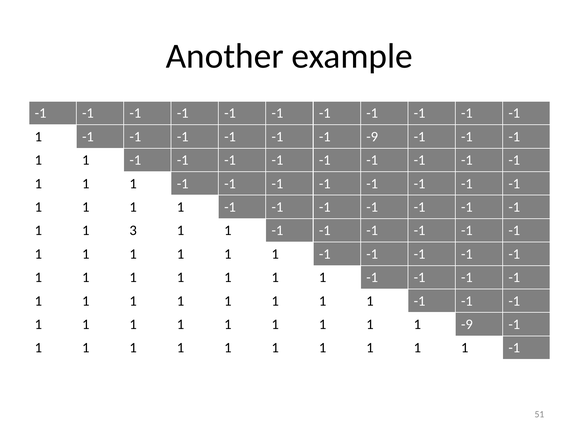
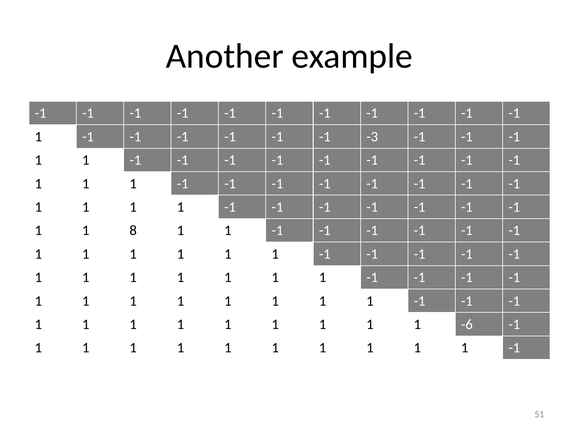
-1 -9: -9 -> -3 (372, 137)
3: 3 -> 8 (133, 231)
1 -9: -9 -> -6 (467, 325)
